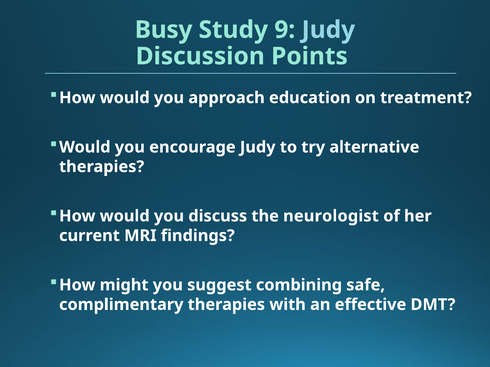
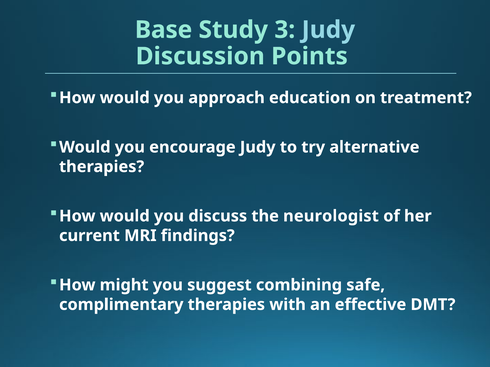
Busy: Busy -> Base (164, 30)
9: 9 -> 3 (285, 30)
